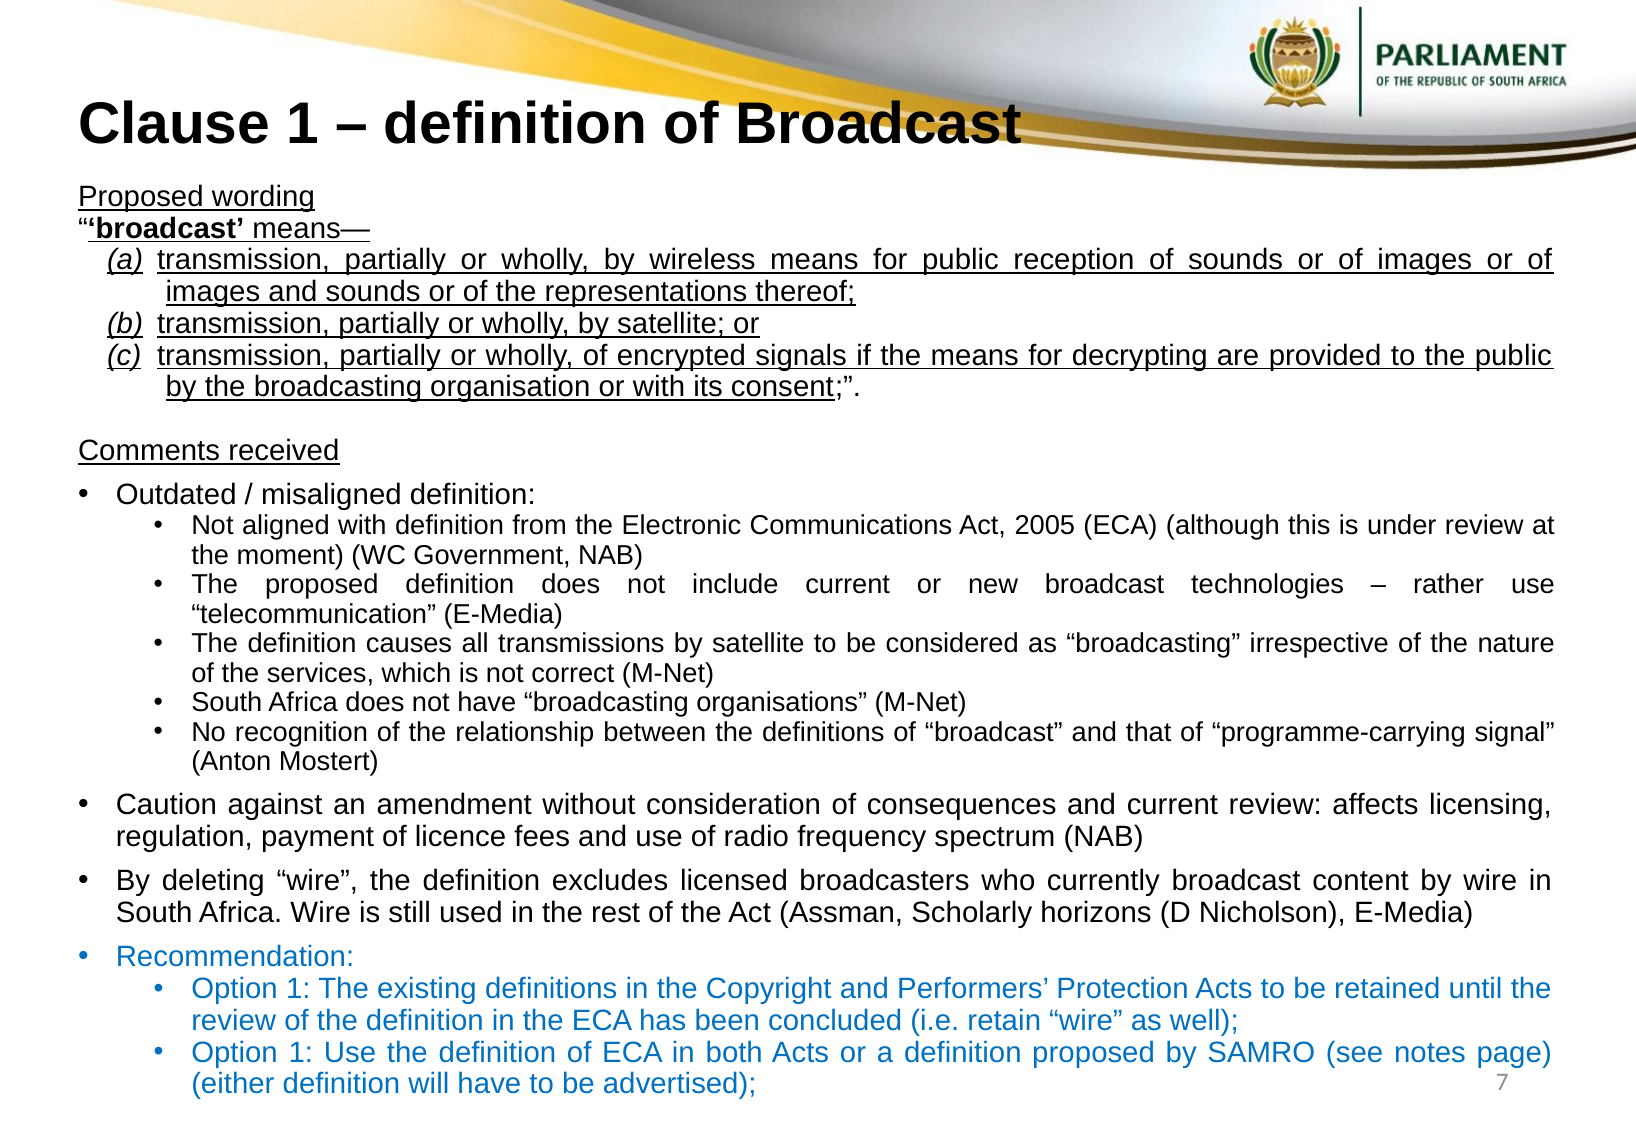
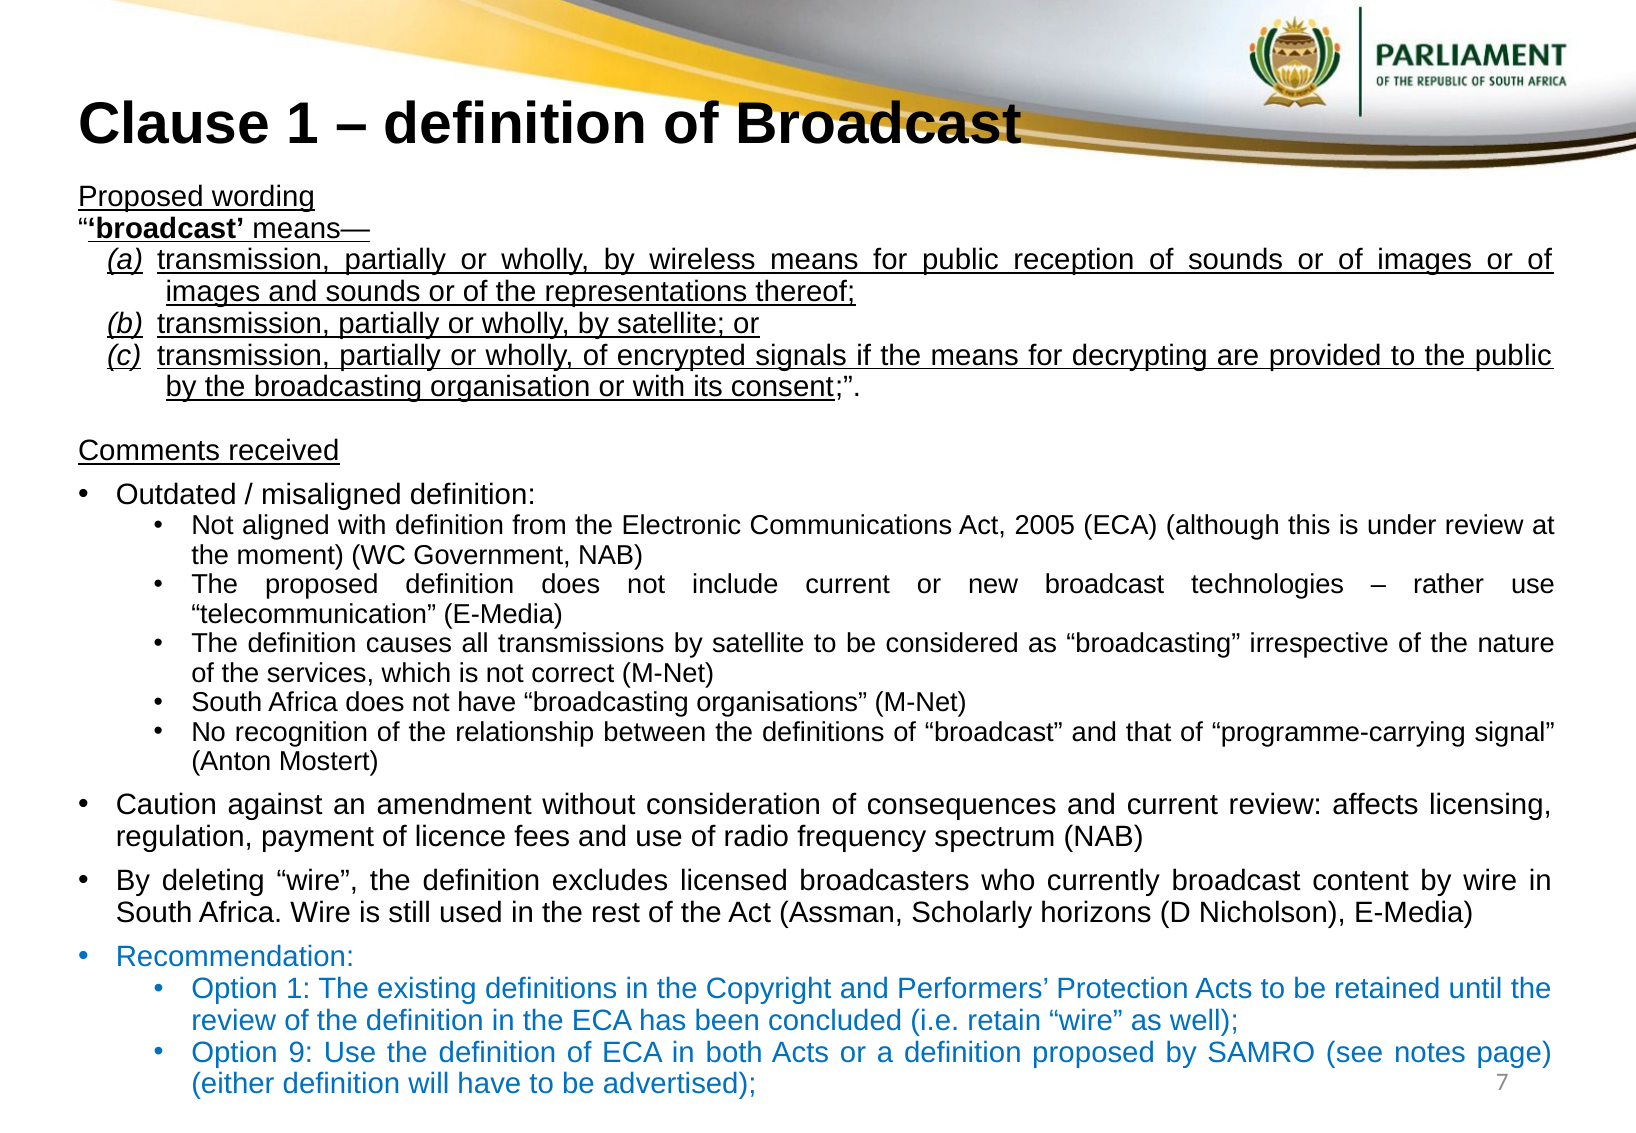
1: 1 -> 9 (301, 1052)
